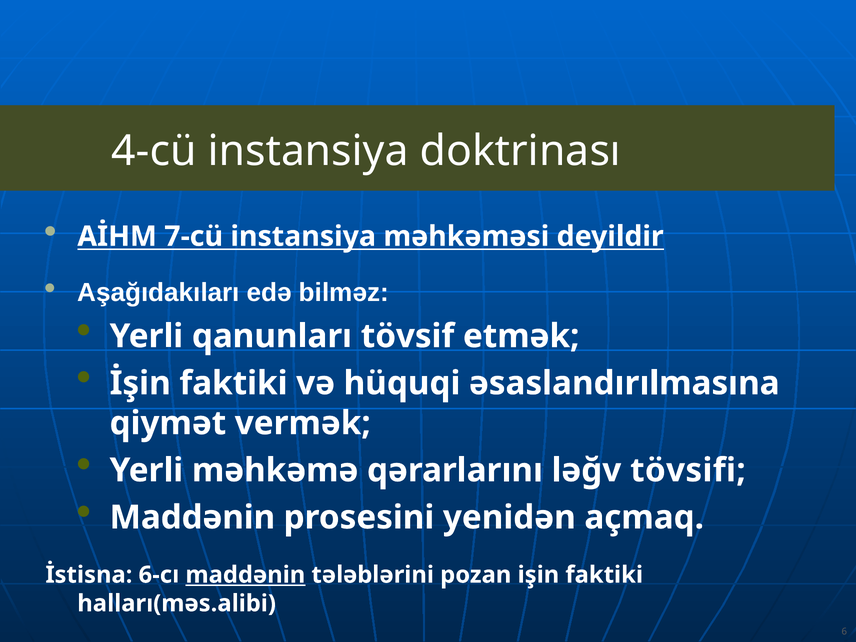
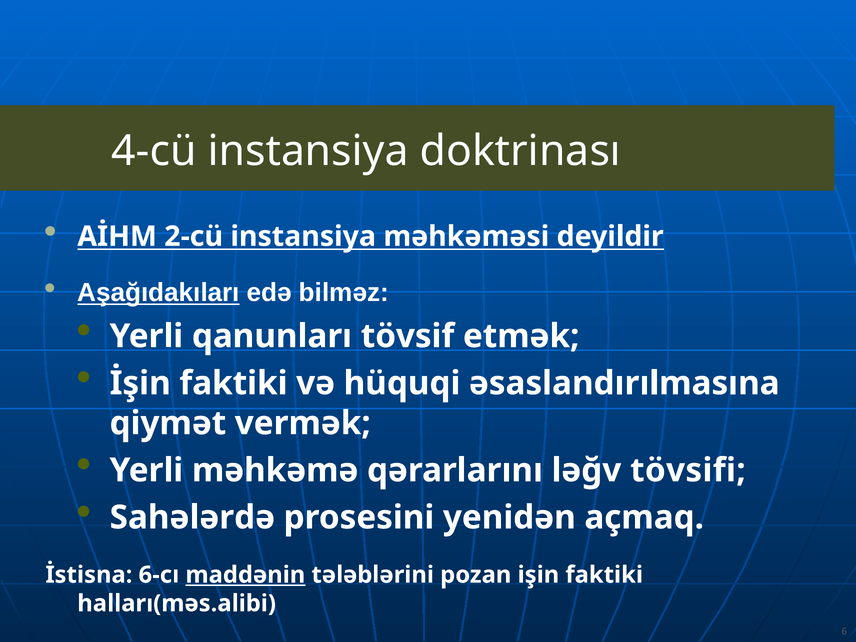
7-cü: 7-cü -> 2-cü (194, 236)
Aşağıdakıları underline: none -> present (158, 293)
Maddənin: Maddənin -> Sahələrdə (192, 517)
